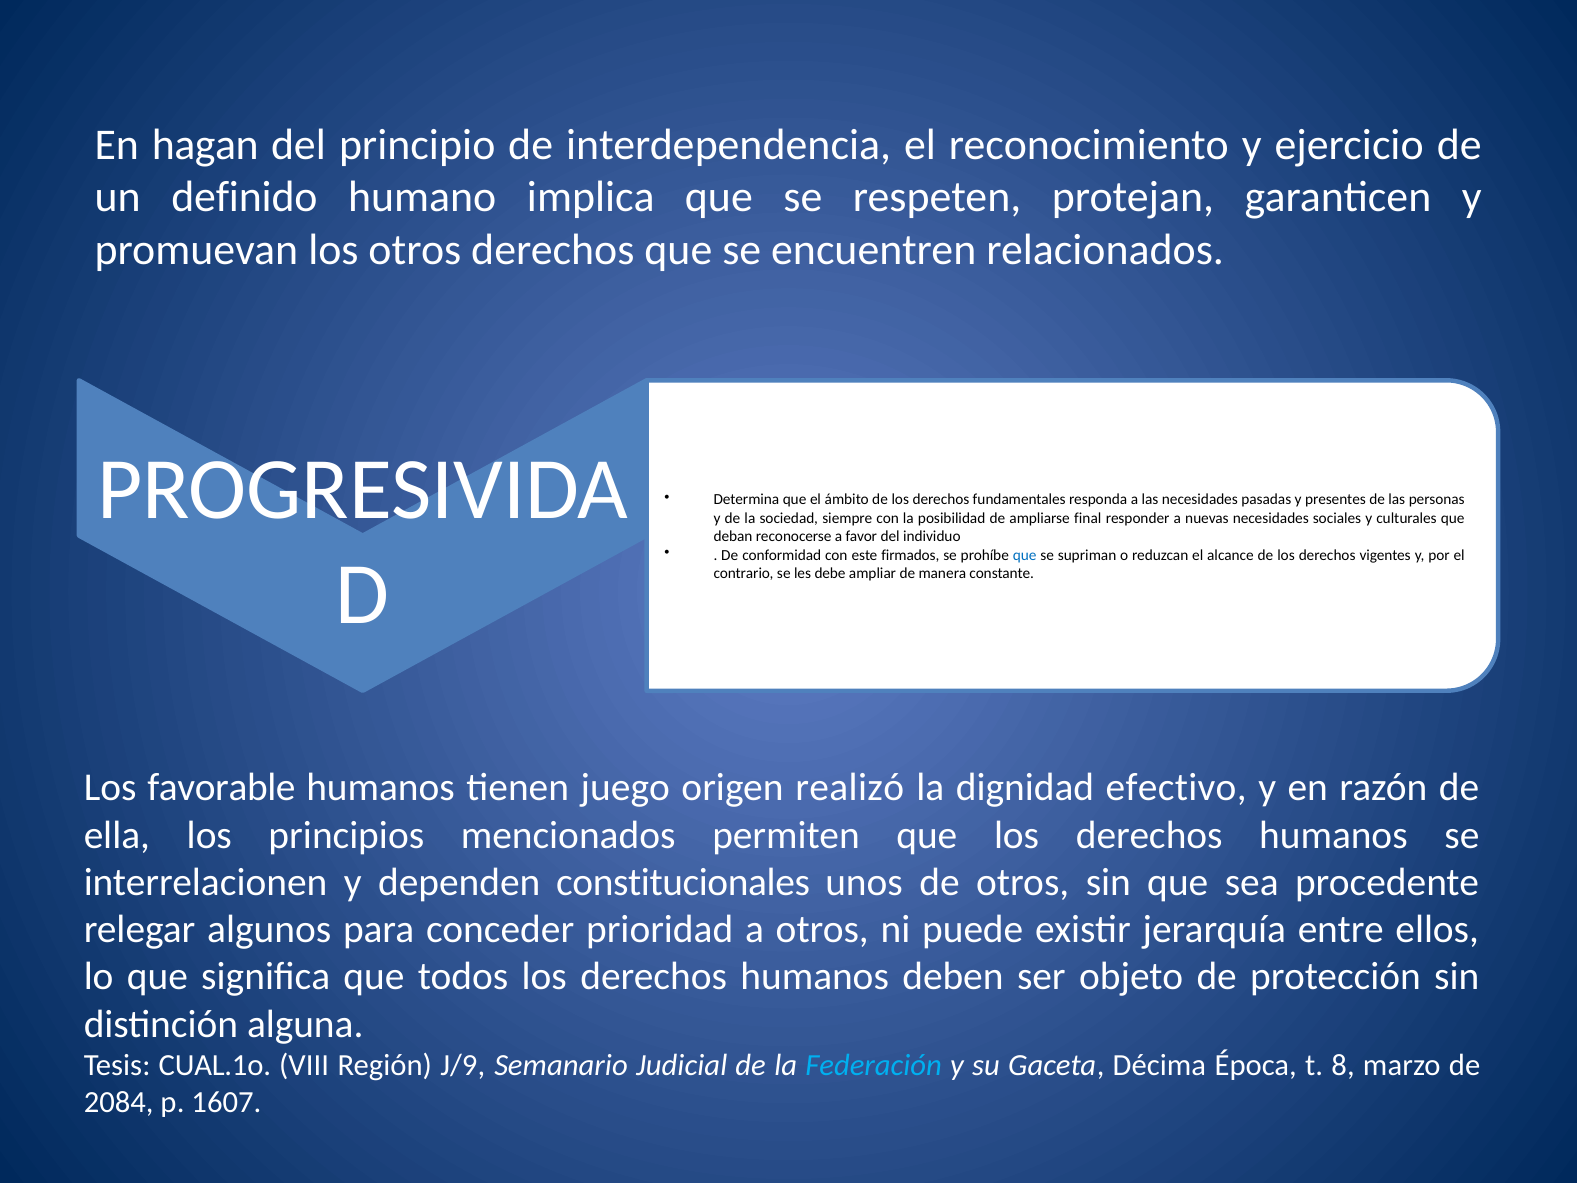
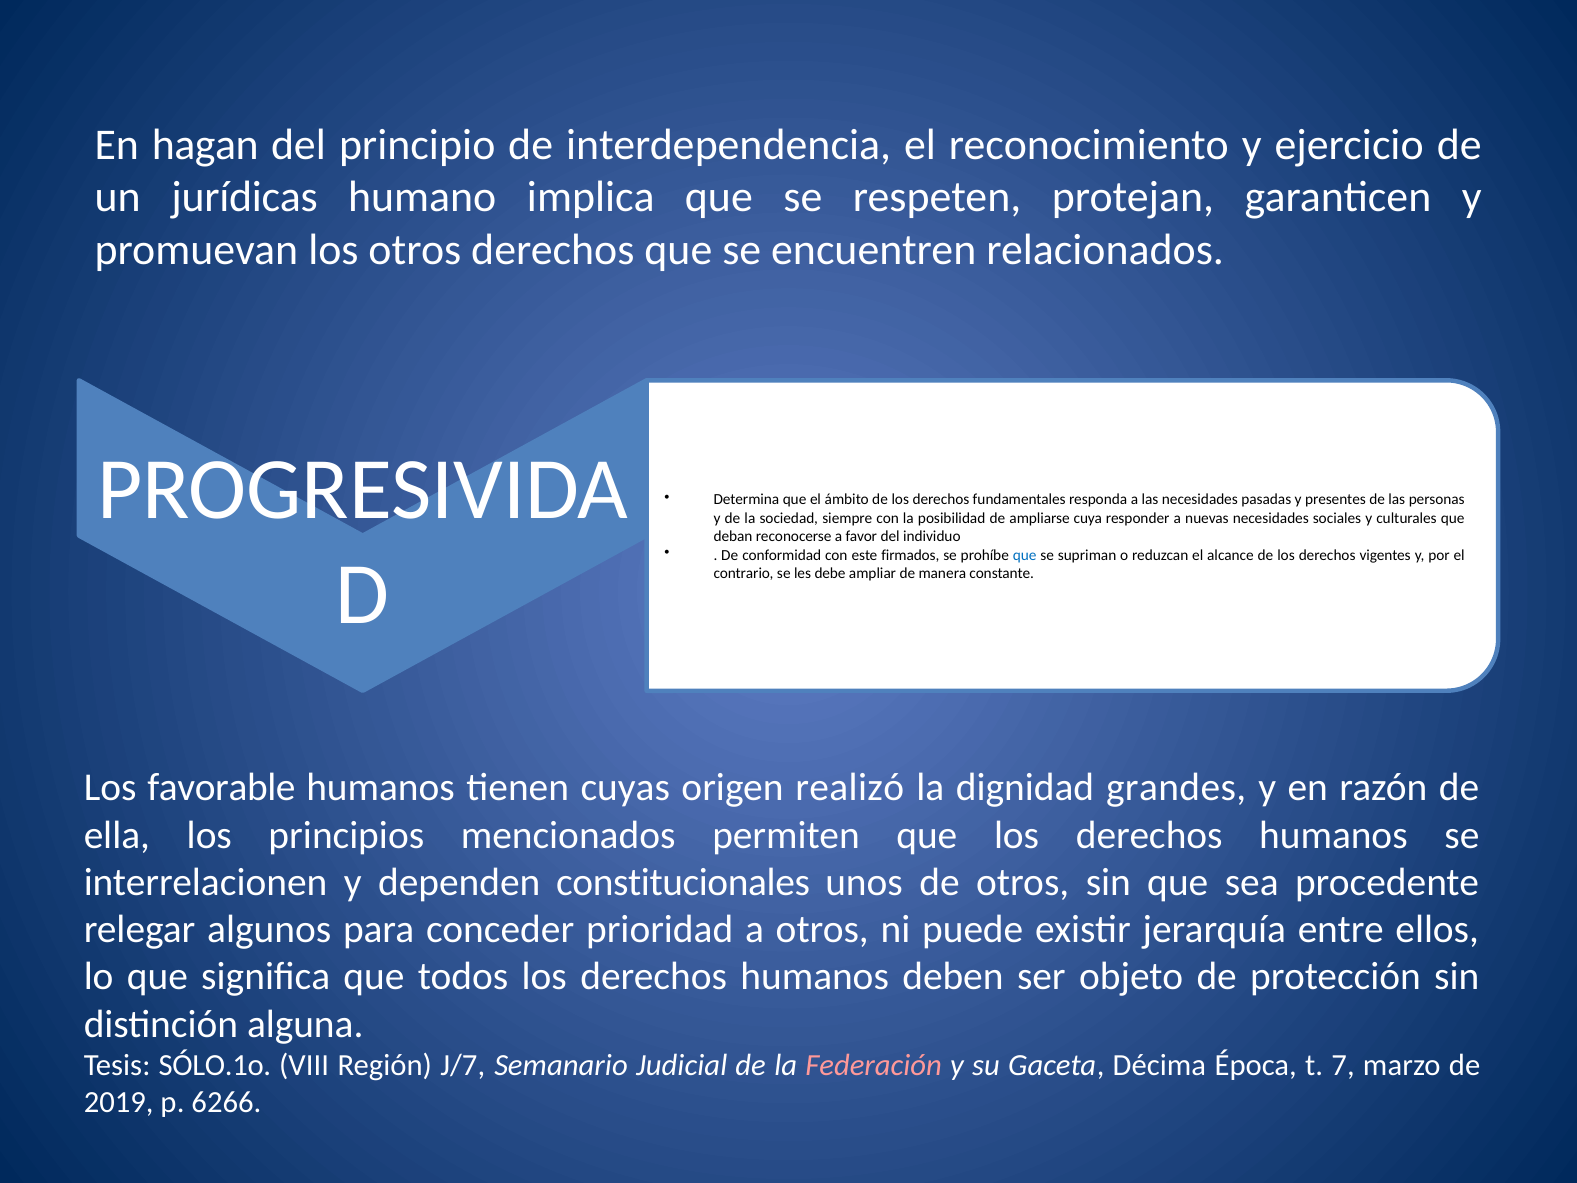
definido: definido -> jurídicas (244, 197)
final: final -> cuya (1088, 518)
juego: juego -> cuyas (625, 788)
efectivo: efectivo -> grandes (1176, 788)
CUAL.1o: CUAL.1o -> SÓLO.1o (215, 1066)
J/9: J/9 -> J/7 (463, 1066)
Federación colour: light blue -> pink (874, 1066)
8: 8 -> 7 (1343, 1066)
2084: 2084 -> 2019 (119, 1102)
1607: 1607 -> 6266 (226, 1102)
